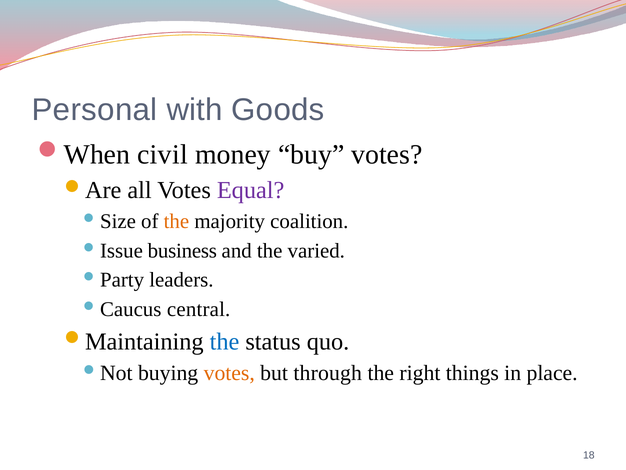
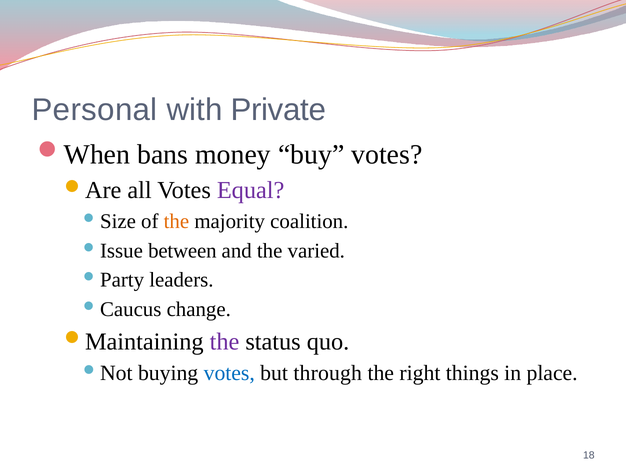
Goods: Goods -> Private (278, 110)
civil: civil -> bans (163, 154)
business: business -> between (182, 250)
central: central -> change (199, 309)
the colour: blue -> purple (225, 341)
votes colour: orange -> blue (229, 373)
